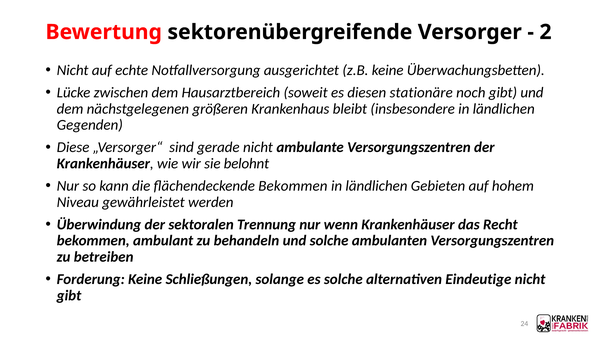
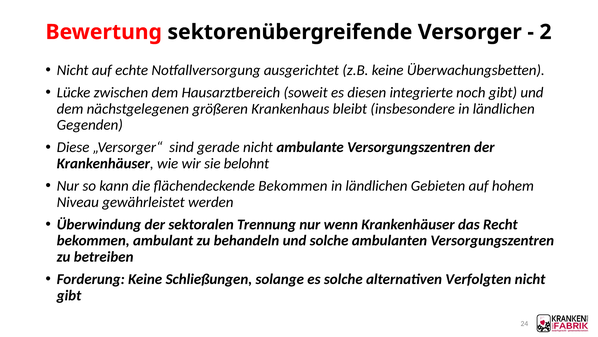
stationäre: stationäre -> integrierte (421, 92)
Eindeutige: Eindeutige -> Verfolgten (478, 279)
